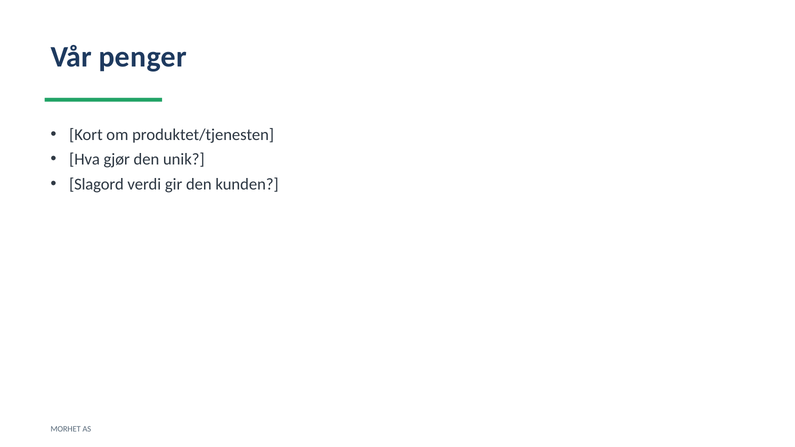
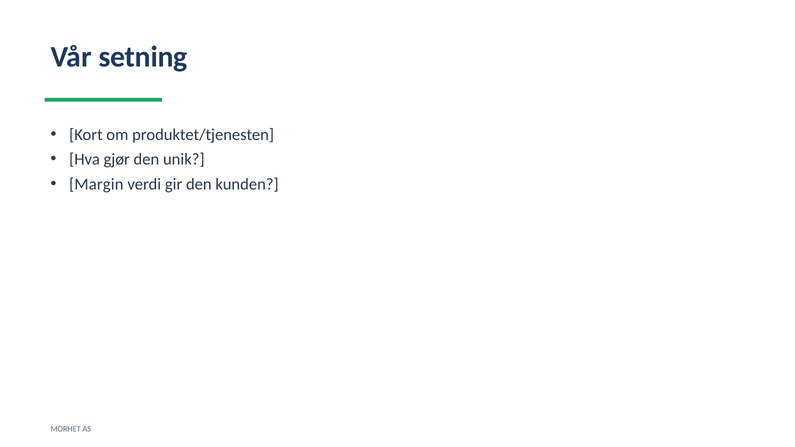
penger: penger -> setning (143, 57)
Slagord: Slagord -> Margin (96, 184)
